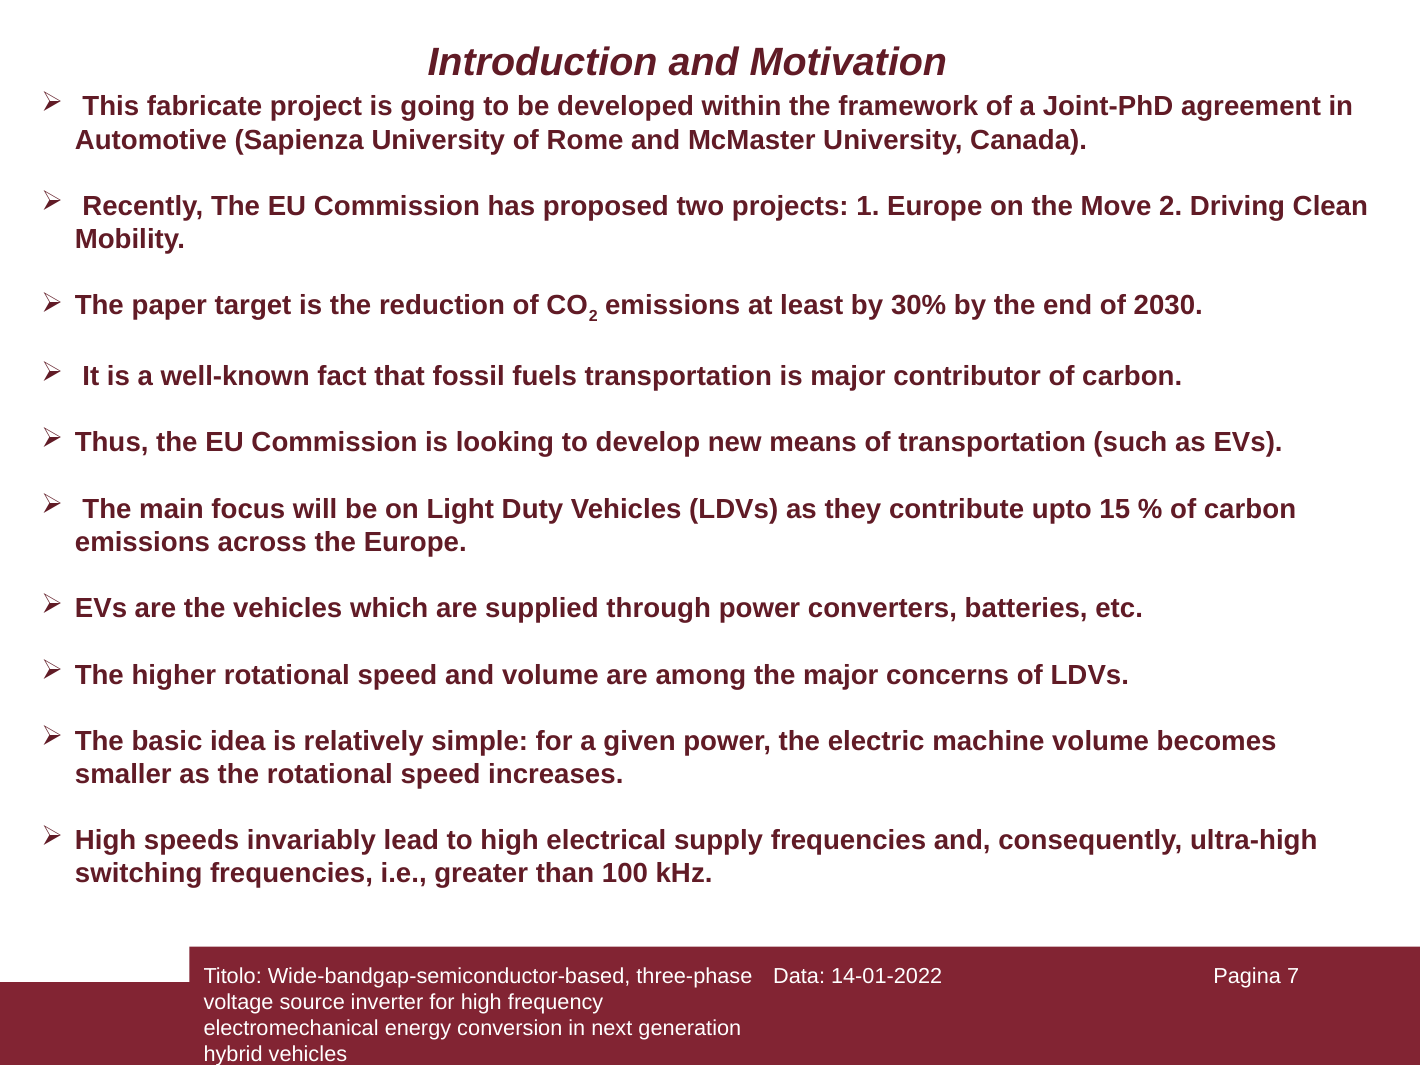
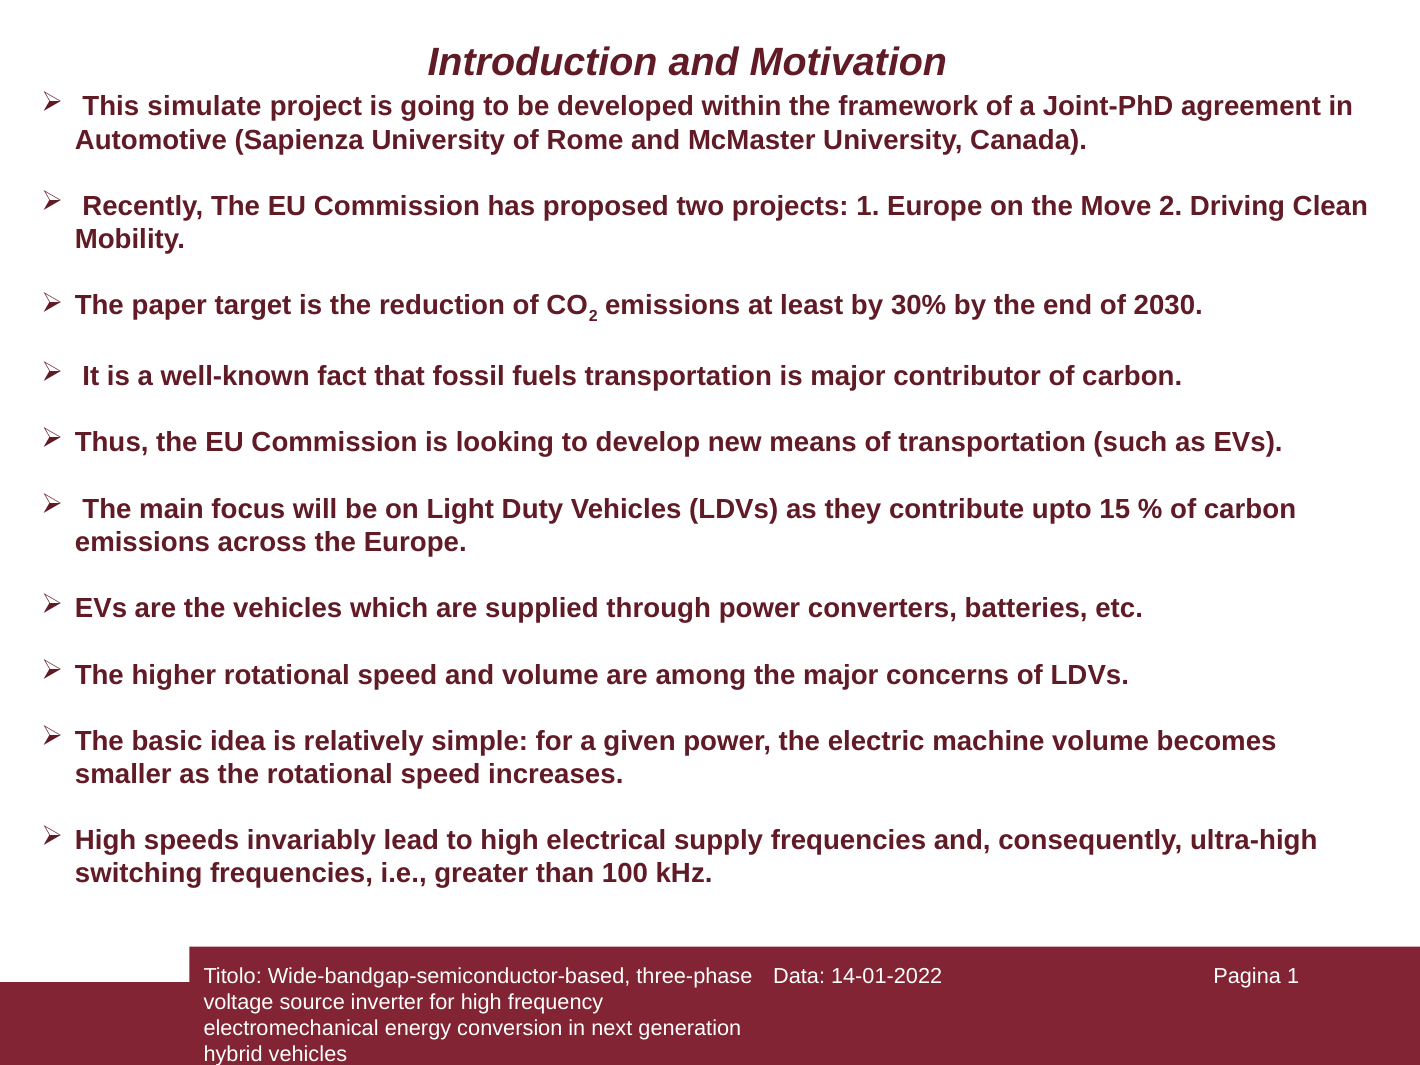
fabricate: fabricate -> simulate (204, 107)
Pagina 7: 7 -> 1 (1293, 976)
